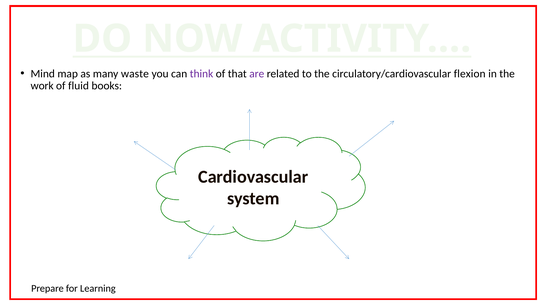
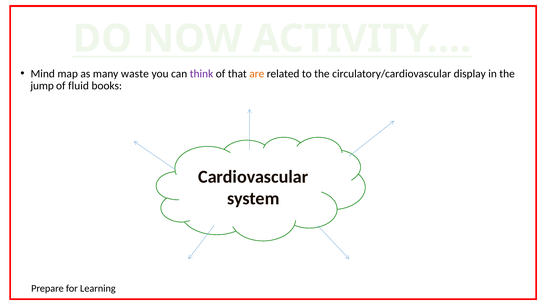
are colour: purple -> orange (257, 74)
flexion: flexion -> display (470, 74)
work: work -> jump (42, 86)
